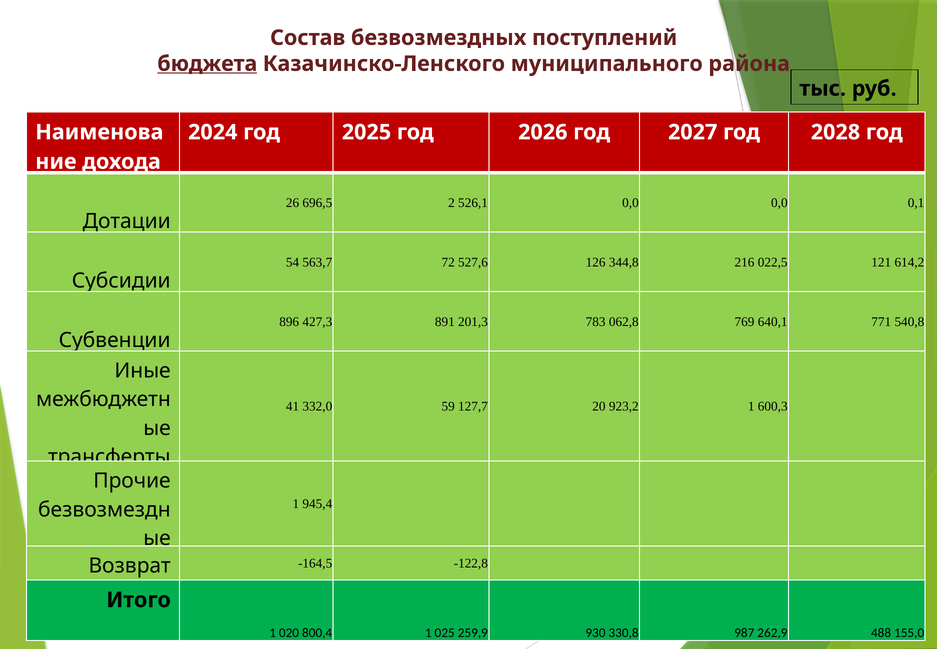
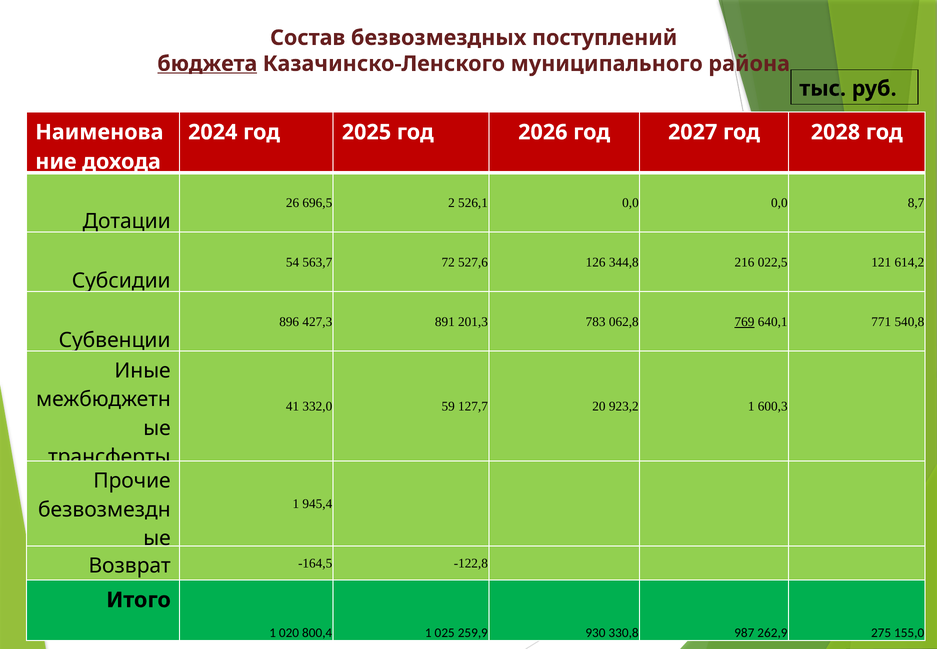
0,1: 0,1 -> 8,7 (916, 203)
769 underline: none -> present (745, 322)
488: 488 -> 275 (881, 632)
